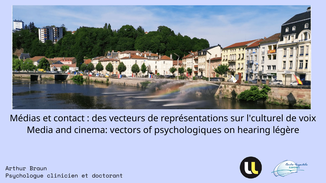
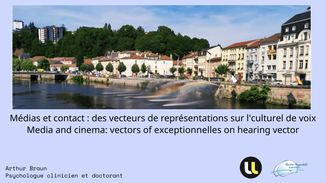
psychologiques: psychologiques -> exceptionnelles (188, 130)
légère: légère -> vector (286, 130)
